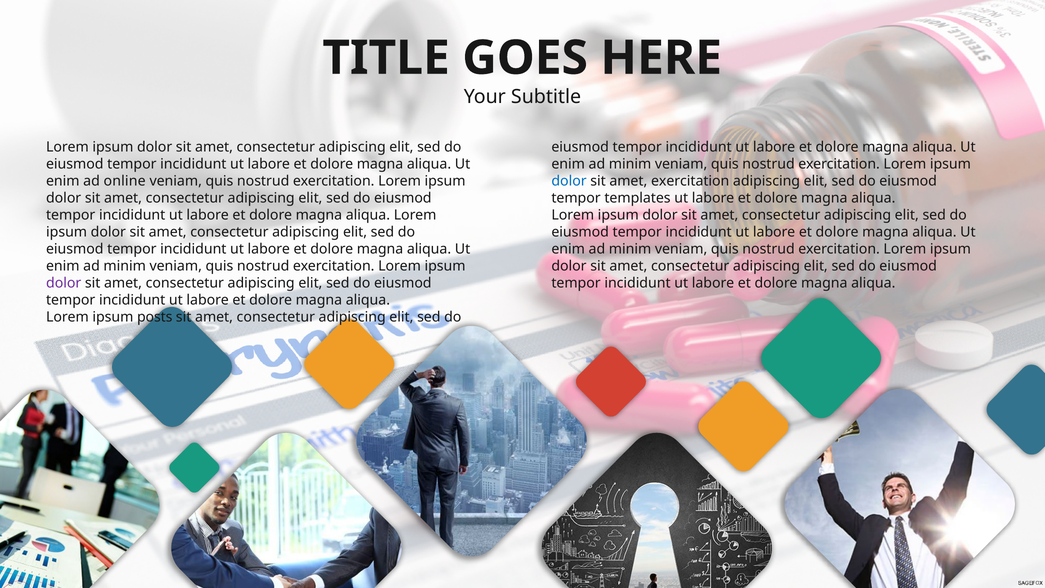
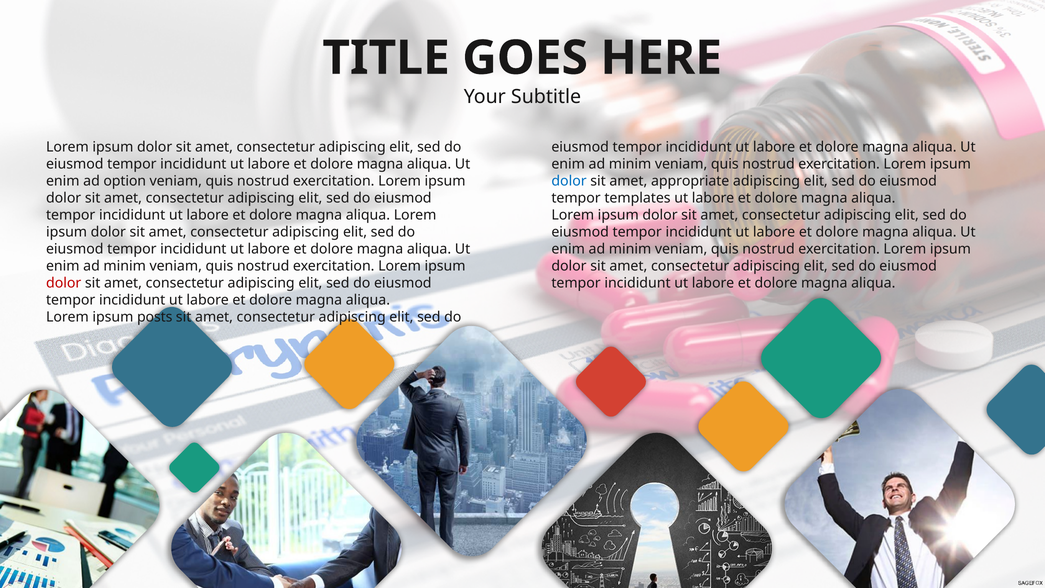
online: online -> option (125, 181)
amet exercitation: exercitation -> appropriate (690, 181)
dolor colour: purple -> red (64, 283)
